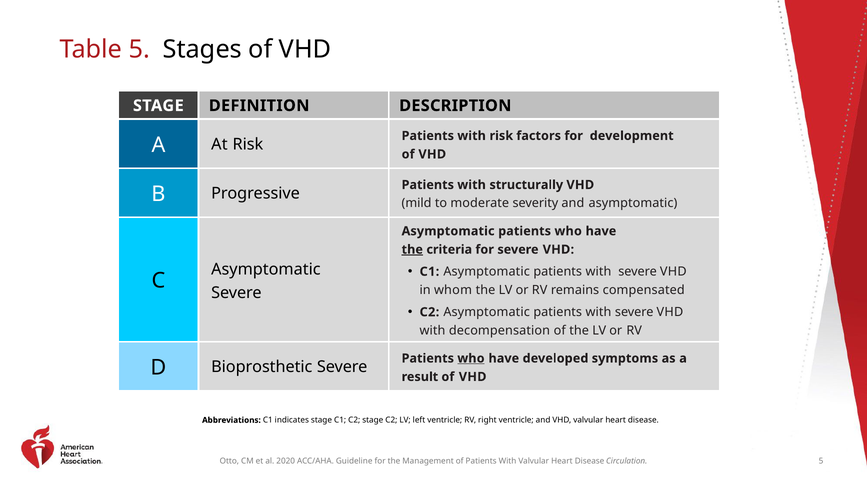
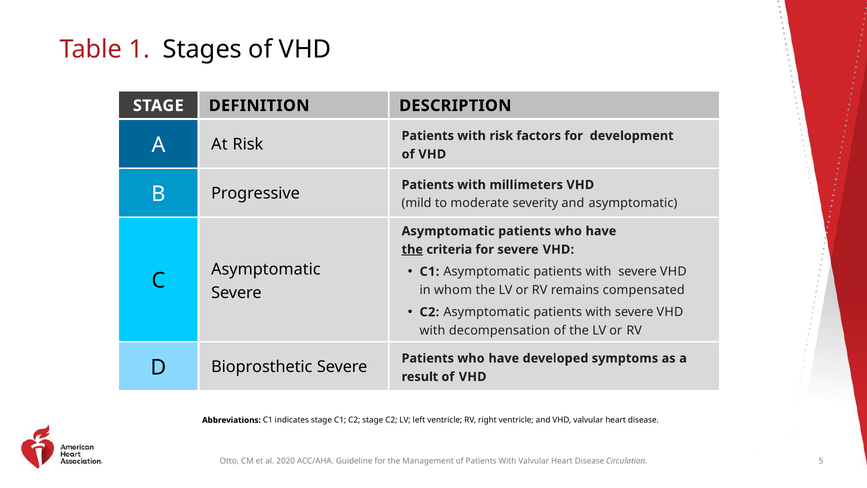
Table 5: 5 -> 1 (139, 49)
structurally: structurally -> millimeters (526, 185)
who underline: present -> none (471, 358)
